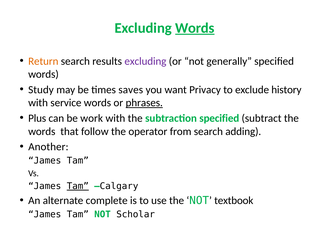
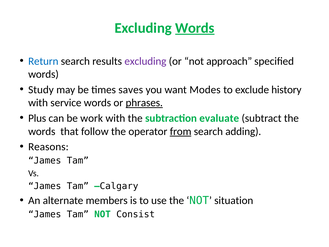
Return colour: orange -> blue (43, 61)
generally: generally -> approach (229, 61)
Privacy: Privacy -> Modes (205, 90)
subtraction specified: specified -> evaluate (219, 118)
from underline: none -> present (181, 131)
Another: Another -> Reasons (48, 147)
Tam underline: present -> none (78, 186)
complete: complete -> members (107, 200)
textbook: textbook -> situation (234, 200)
Scholar: Scholar -> Consist (136, 214)
